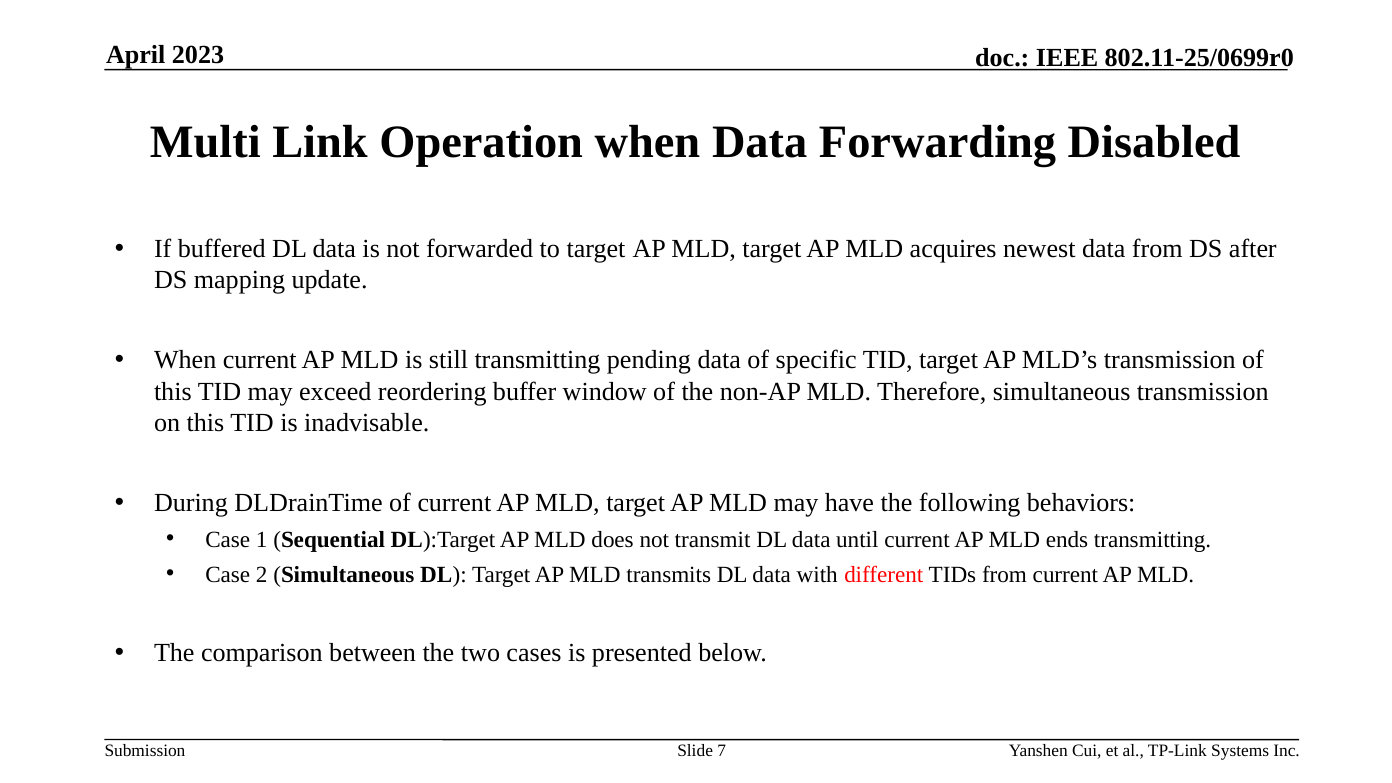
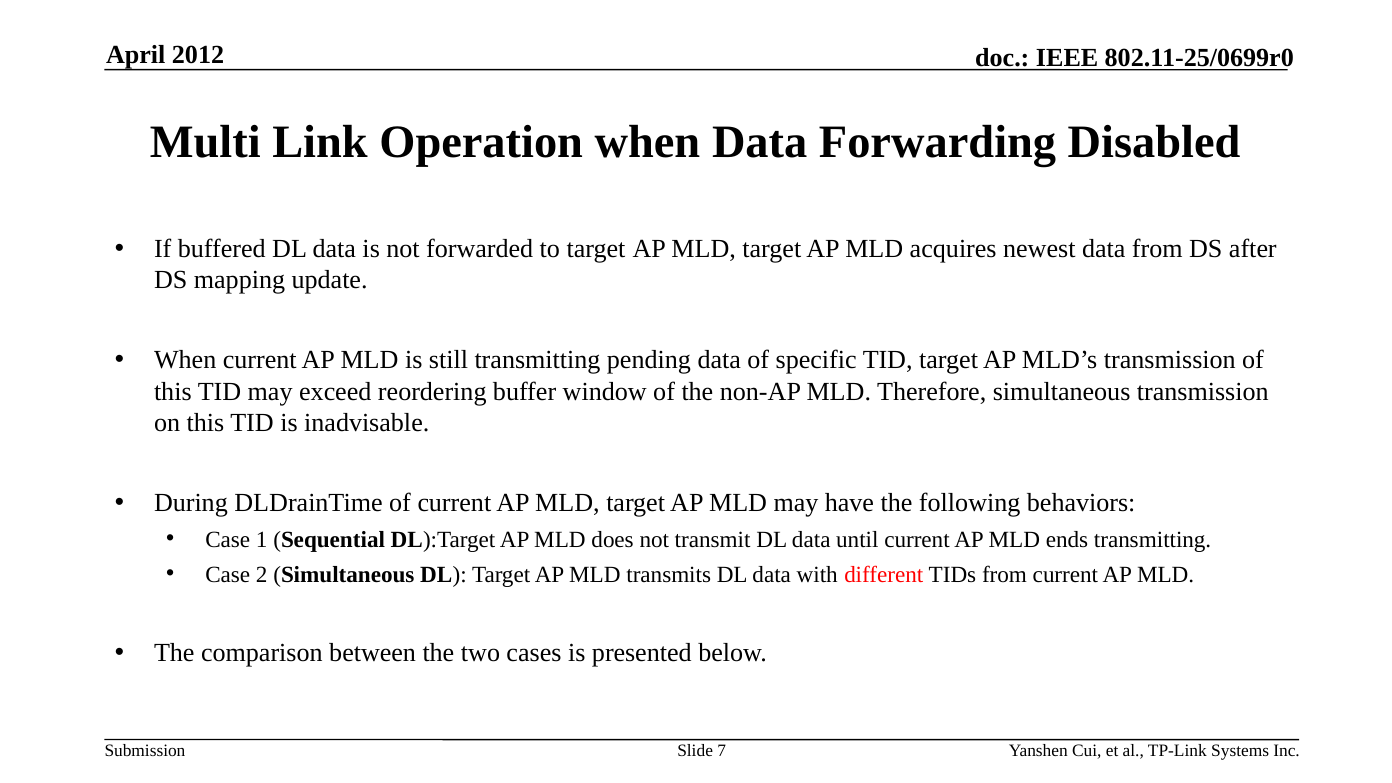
2023: 2023 -> 2012 (198, 55)
